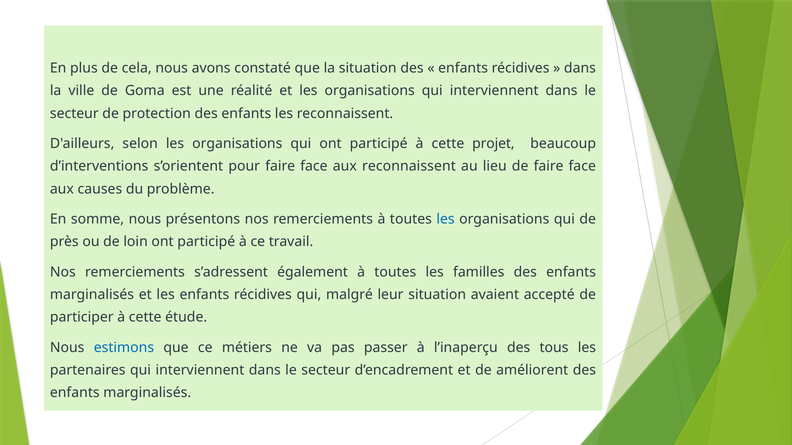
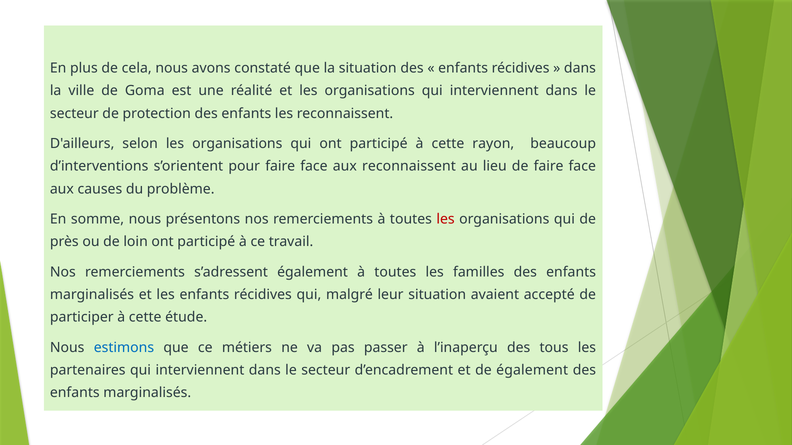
projet: projet -> rayon (493, 144)
les colour: blue -> red (446, 219)
de améliorent: améliorent -> également (532, 371)
